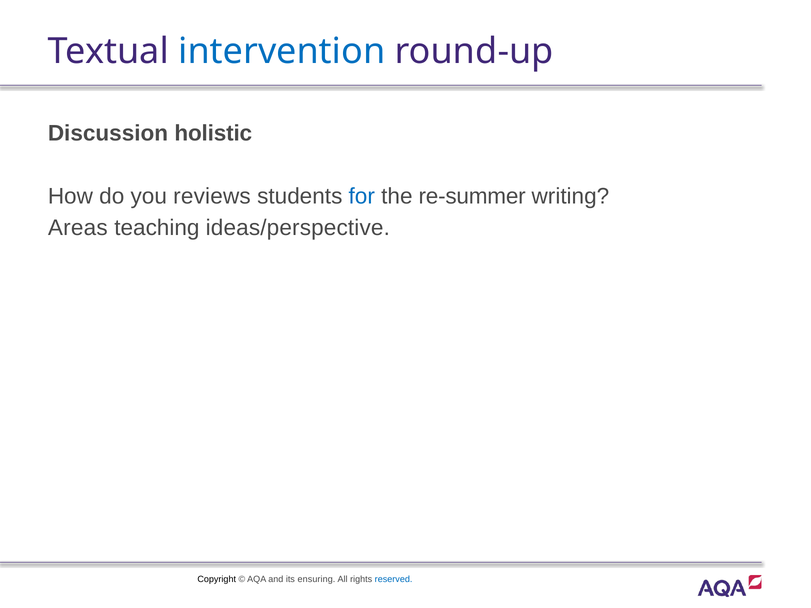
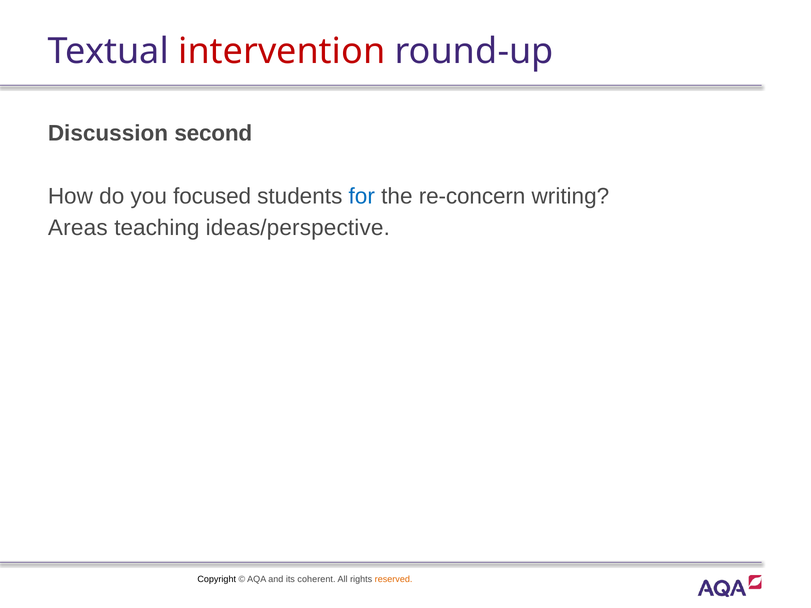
intervention colour: blue -> red (282, 52)
holistic: holistic -> second (213, 133)
reviews: reviews -> focused (212, 196)
re-summer: re-summer -> re-concern (472, 196)
ensuring: ensuring -> coherent (316, 579)
reserved colour: blue -> orange (394, 579)
